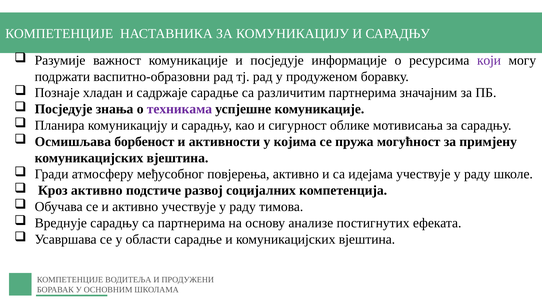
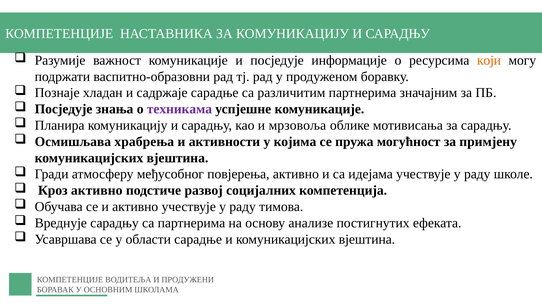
који colour: purple -> orange (489, 60)
сигурност: сигурност -> мрзовоља (297, 125)
борбеност: борбеност -> храбрења (144, 142)
